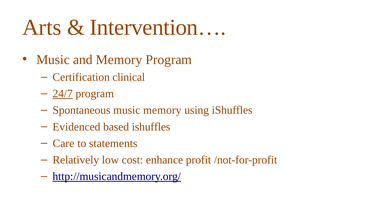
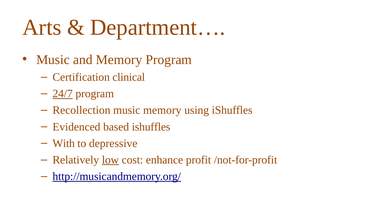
Intervention…: Intervention… -> Department… (158, 27)
Spontaneous: Spontaneous -> Recollection (81, 110)
Care: Care -> With (64, 143)
statements: statements -> depressive (113, 143)
low underline: none -> present (110, 160)
